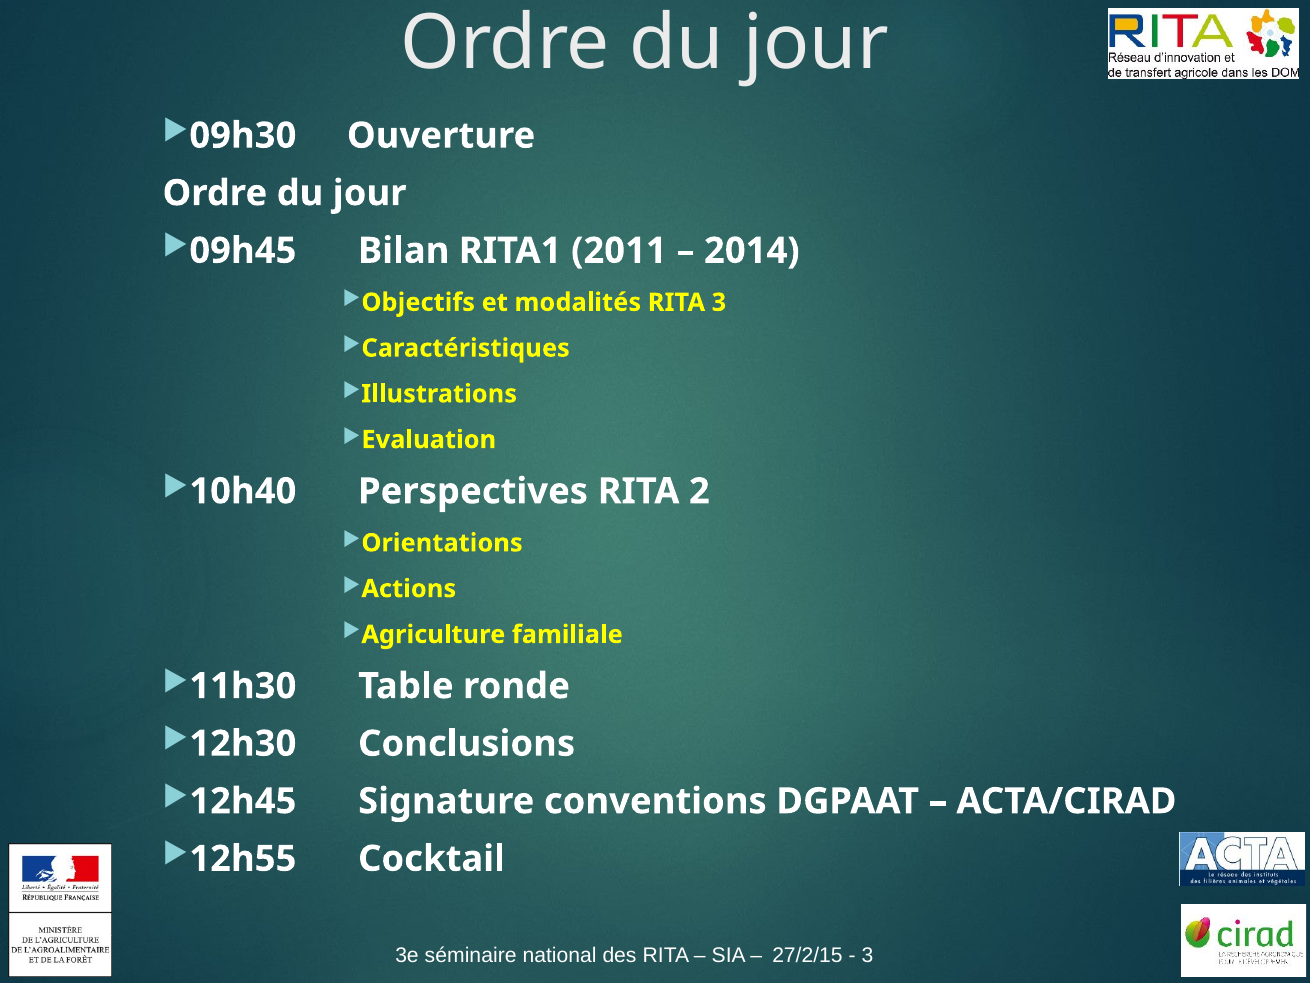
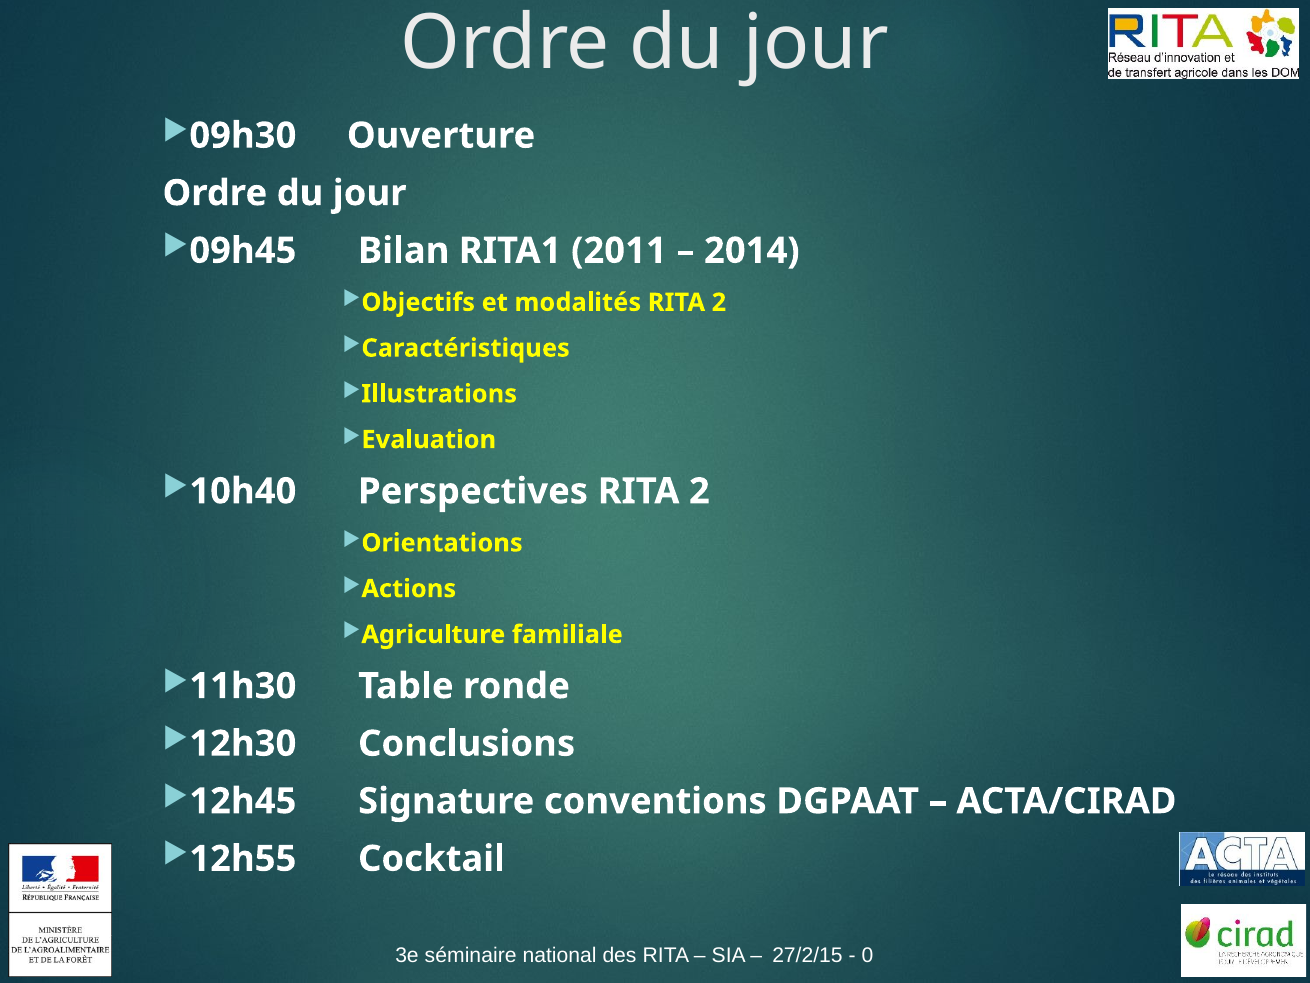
modalités RITA 3: 3 -> 2 (719, 302)
3: 3 -> 0 (867, 955)
